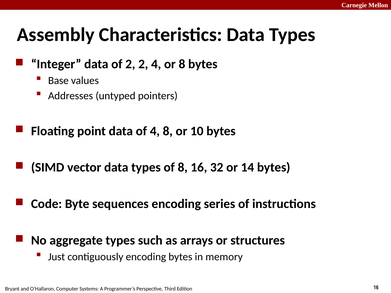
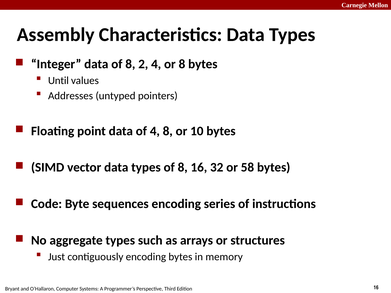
data of 2: 2 -> 8 (130, 64)
Base: Base -> Until (58, 81)
14: 14 -> 58 (247, 168)
